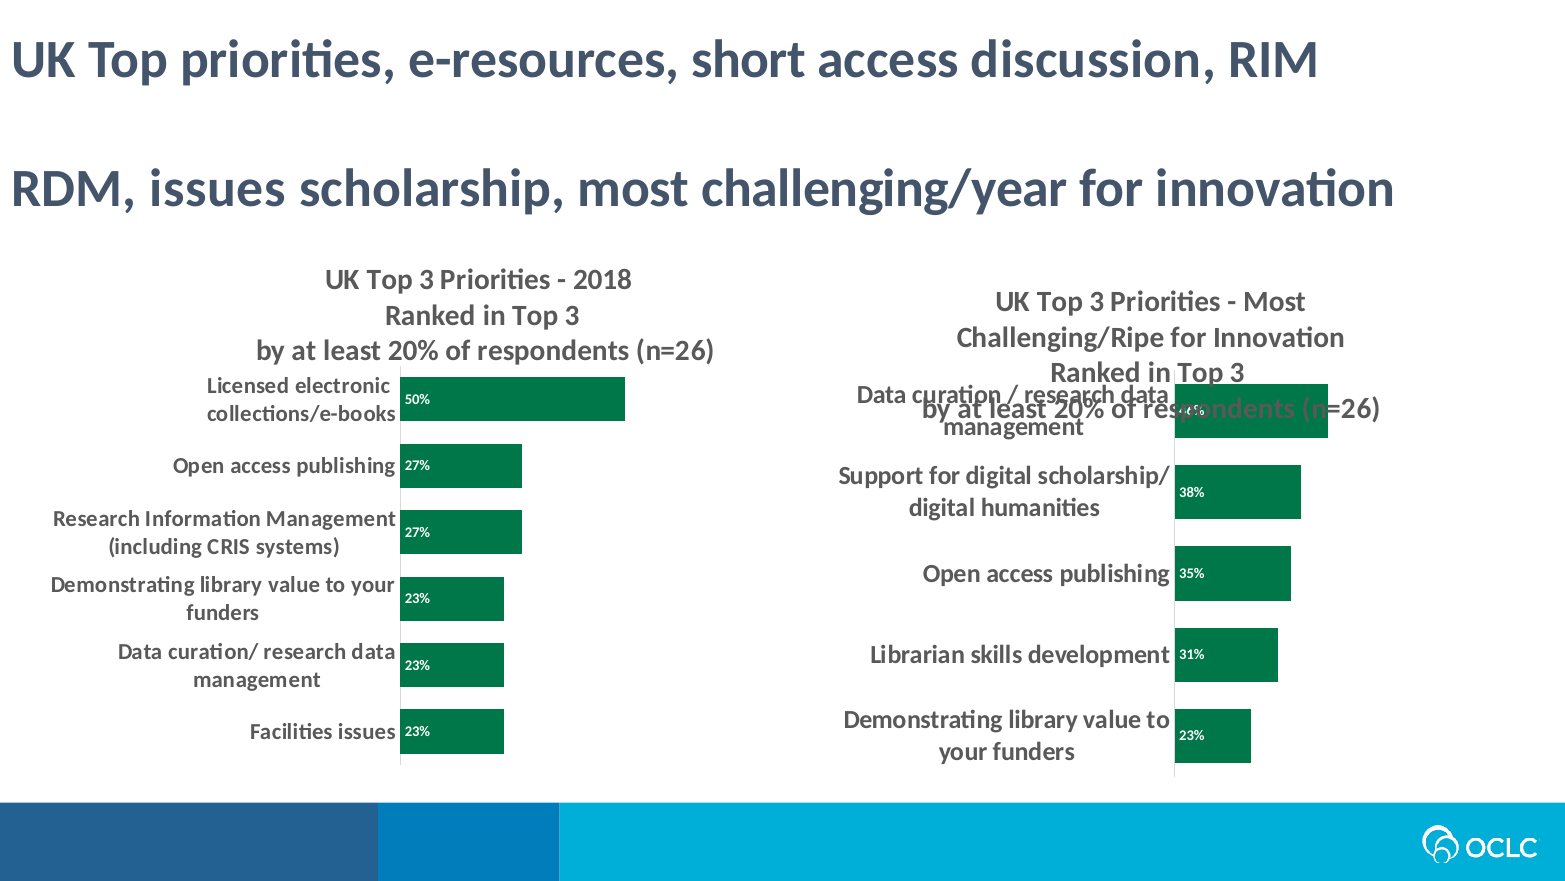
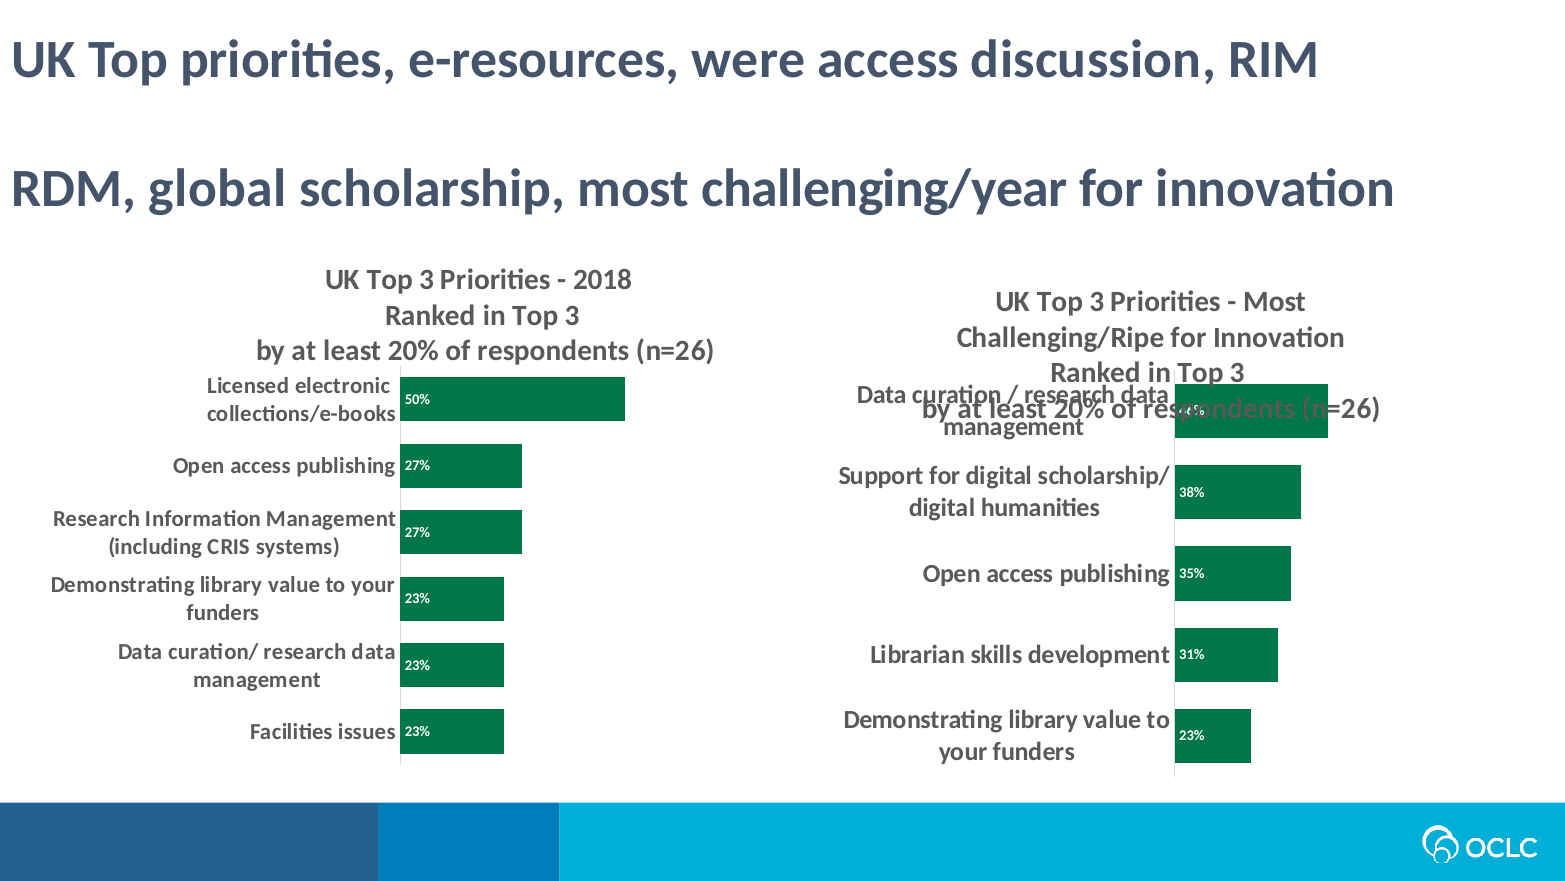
short: short -> were (749, 59)
RDM issues: issues -> global (218, 189)
